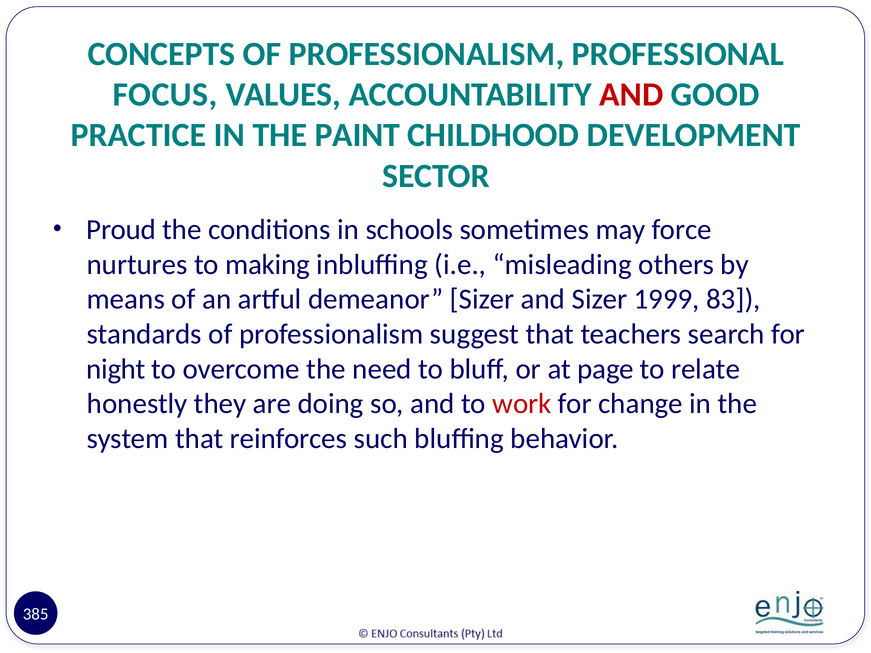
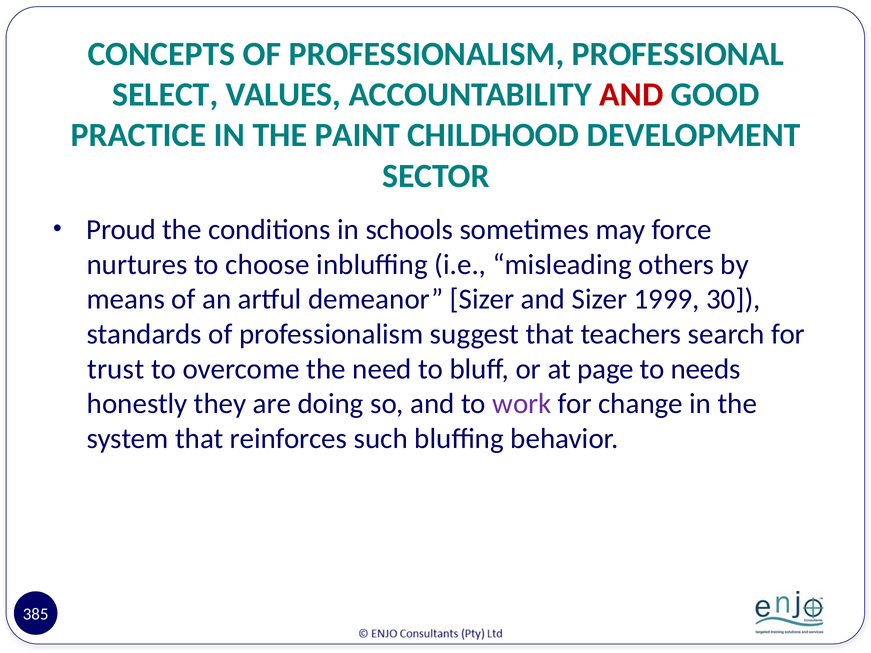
FOCUS: FOCUS -> SELECT (165, 95)
making: making -> choose (268, 265)
83: 83 -> 30 (733, 299)
night: night -> trust (116, 369)
relate: relate -> needs (706, 369)
work colour: red -> purple (522, 404)
